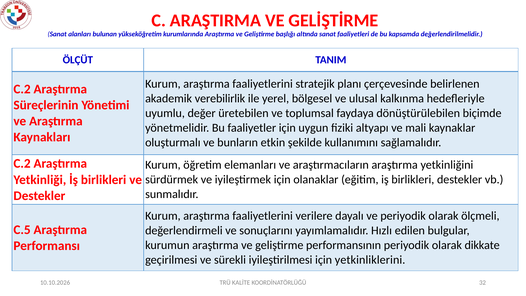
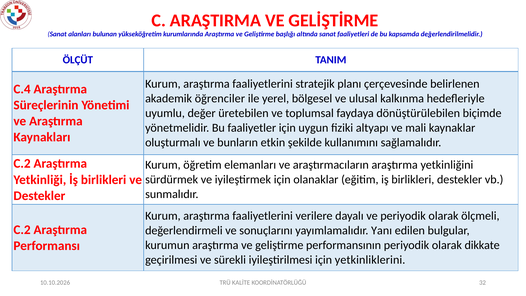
C.2: C.2 -> C.4 (22, 89)
verebilirlik: verebilirlik -> öğrenciler (220, 99)
C.5: C.5 -> C.2 (22, 230)
Hızlı: Hızlı -> Yanı (382, 230)
